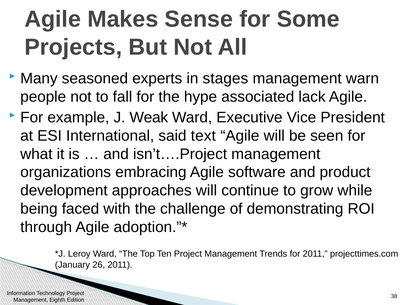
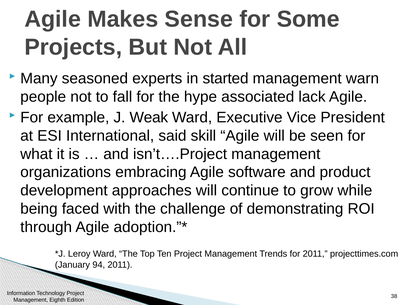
stages: stages -> started (226, 79)
text: text -> skill (203, 136)
26: 26 -> 94 (99, 265)
